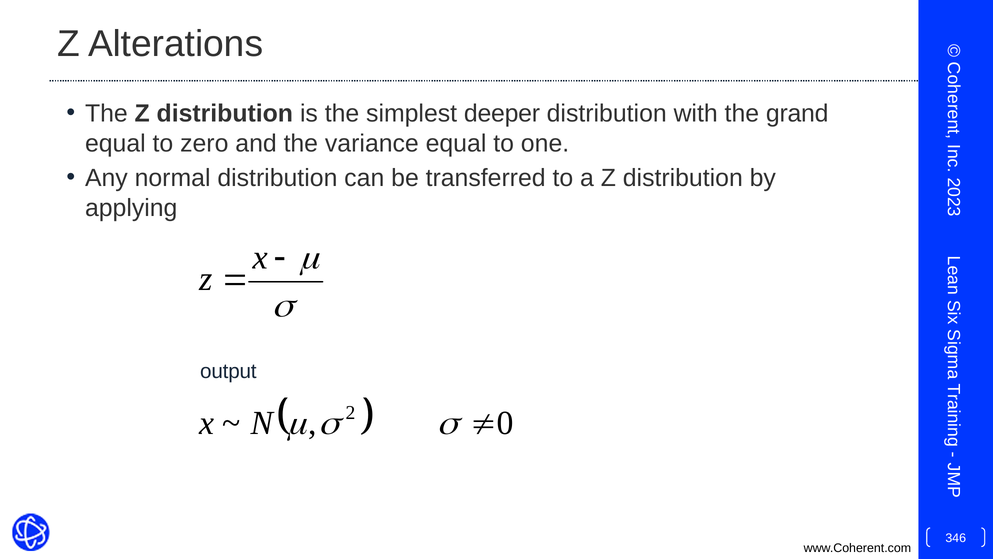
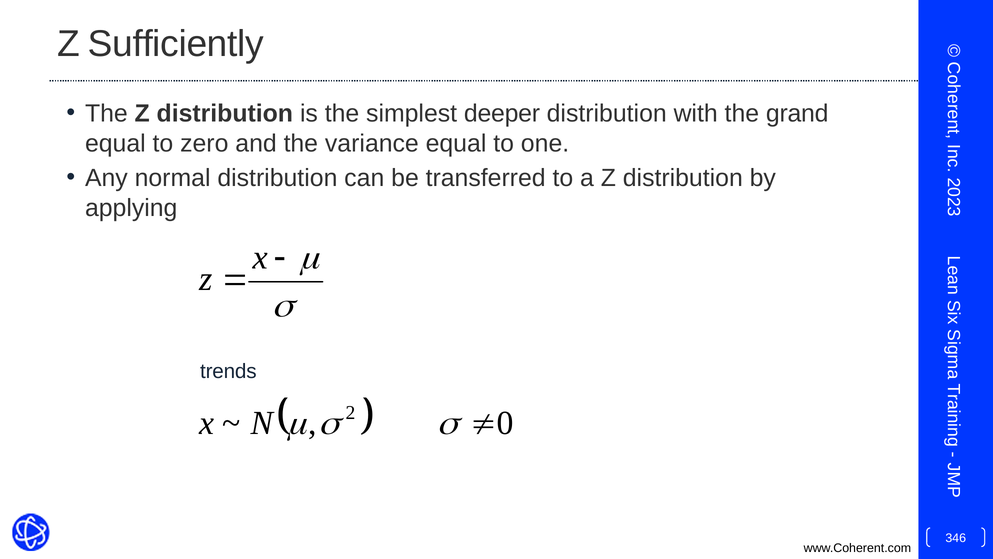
Alterations: Alterations -> Sufficiently (176, 44)
output: output -> trends (228, 371)
